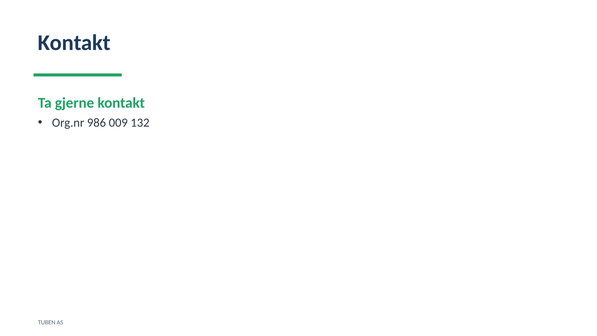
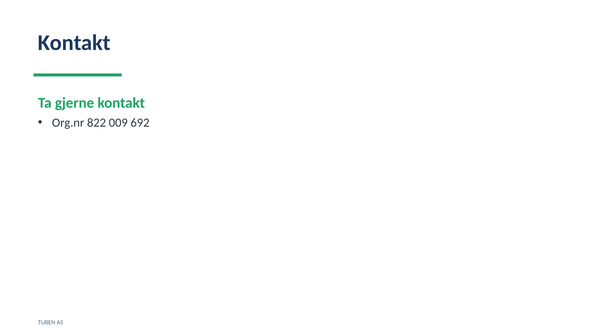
986: 986 -> 822 (97, 123)
132: 132 -> 692 (140, 123)
